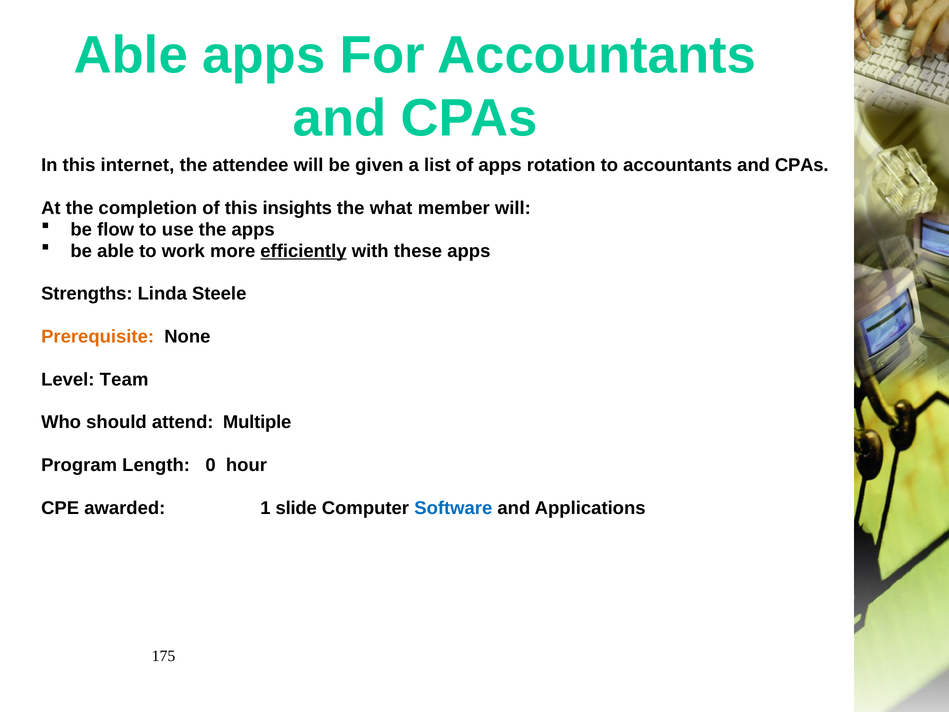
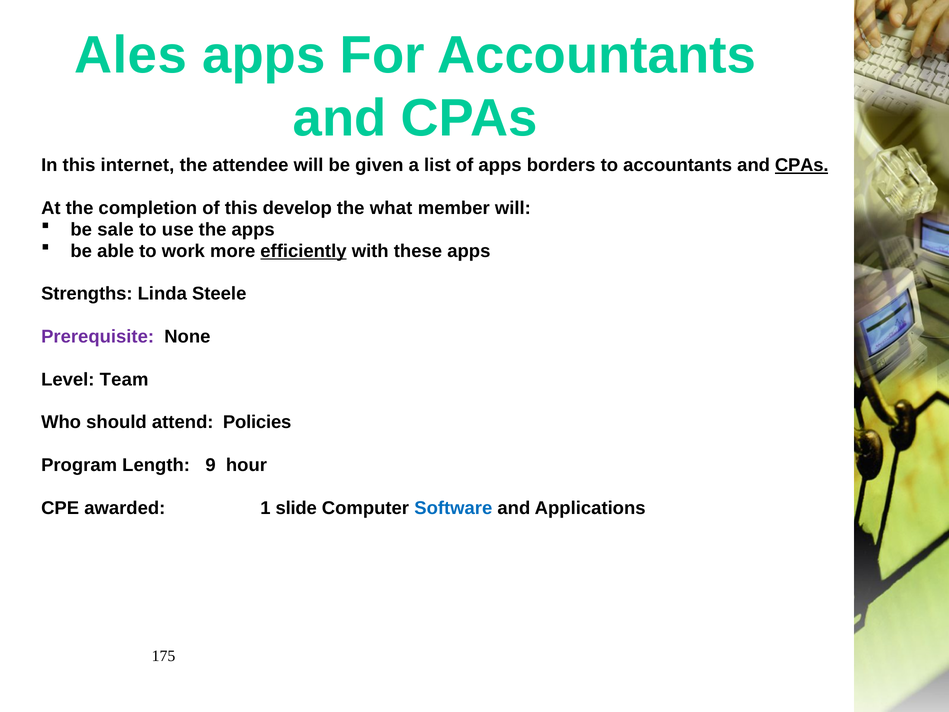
Able: Able -> Ales (131, 55)
rotation: rotation -> borders (561, 165)
CPAs underline: none -> present (802, 165)
insights: insights -> develop (297, 208)
flow: flow -> sale (116, 229)
Prerequisite colour: orange -> purple (98, 337)
Multiple: Multiple -> Policies (257, 422)
0: 0 -> 9 (211, 465)
